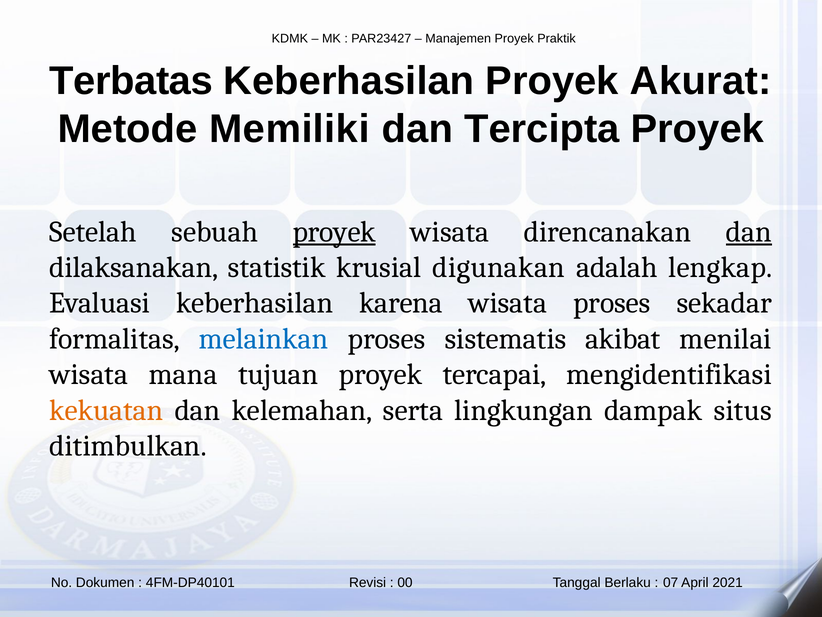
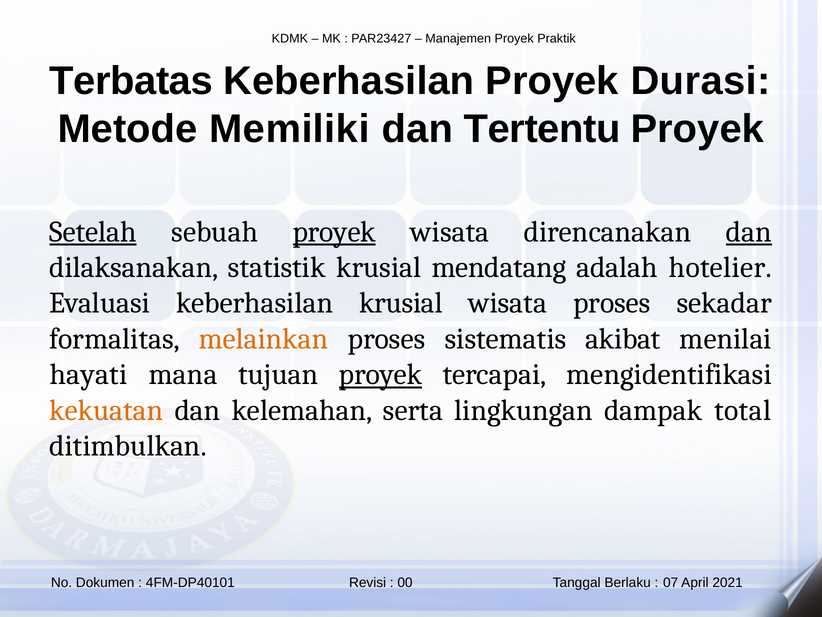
Akurat: Akurat -> Durasi (701, 81)
Tercipta: Tercipta -> Tertentu (542, 129)
Setelah underline: none -> present (93, 232)
digunakan: digunakan -> mendatang (499, 267)
lengkap: lengkap -> hotelier (720, 267)
keberhasilan karena: karena -> krusial (401, 303)
melainkan colour: blue -> orange (263, 339)
wisata: wisata -> hayati (89, 374)
proyek underline: none -> present (381, 374)
situs: situs -> total (743, 410)
